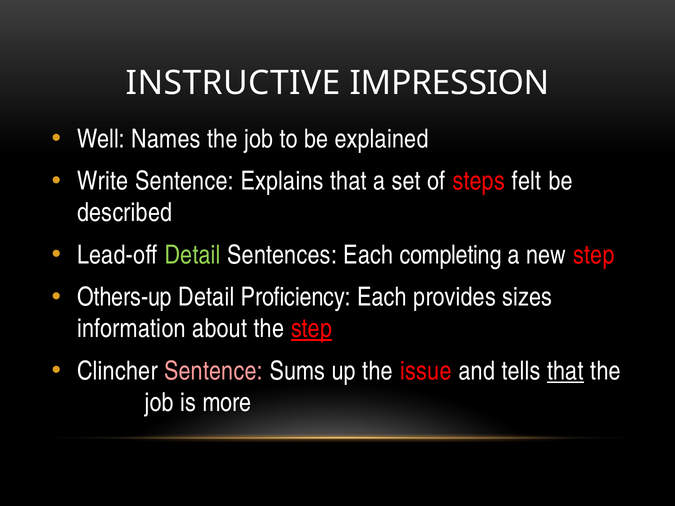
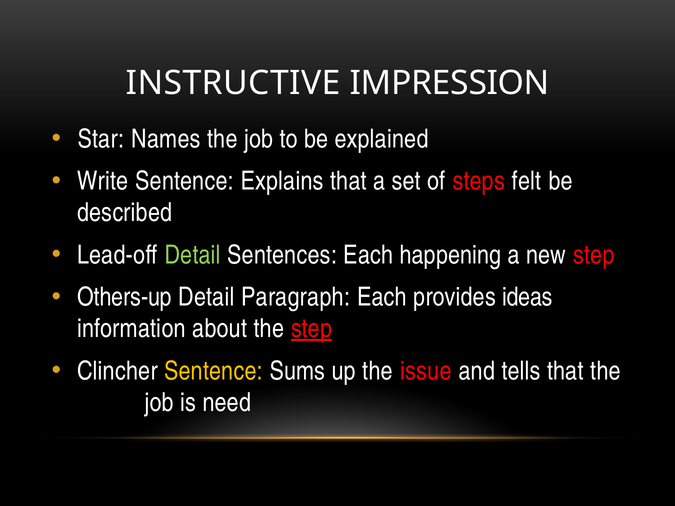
Well: Well -> Star (101, 139)
completing: completing -> happening (450, 255)
Proficiency: Proficiency -> Paragraph (296, 297)
sizes: sizes -> ideas (527, 297)
Sentence colour: pink -> yellow (213, 371)
that underline: present -> none (565, 371)
more: more -> need (227, 403)
